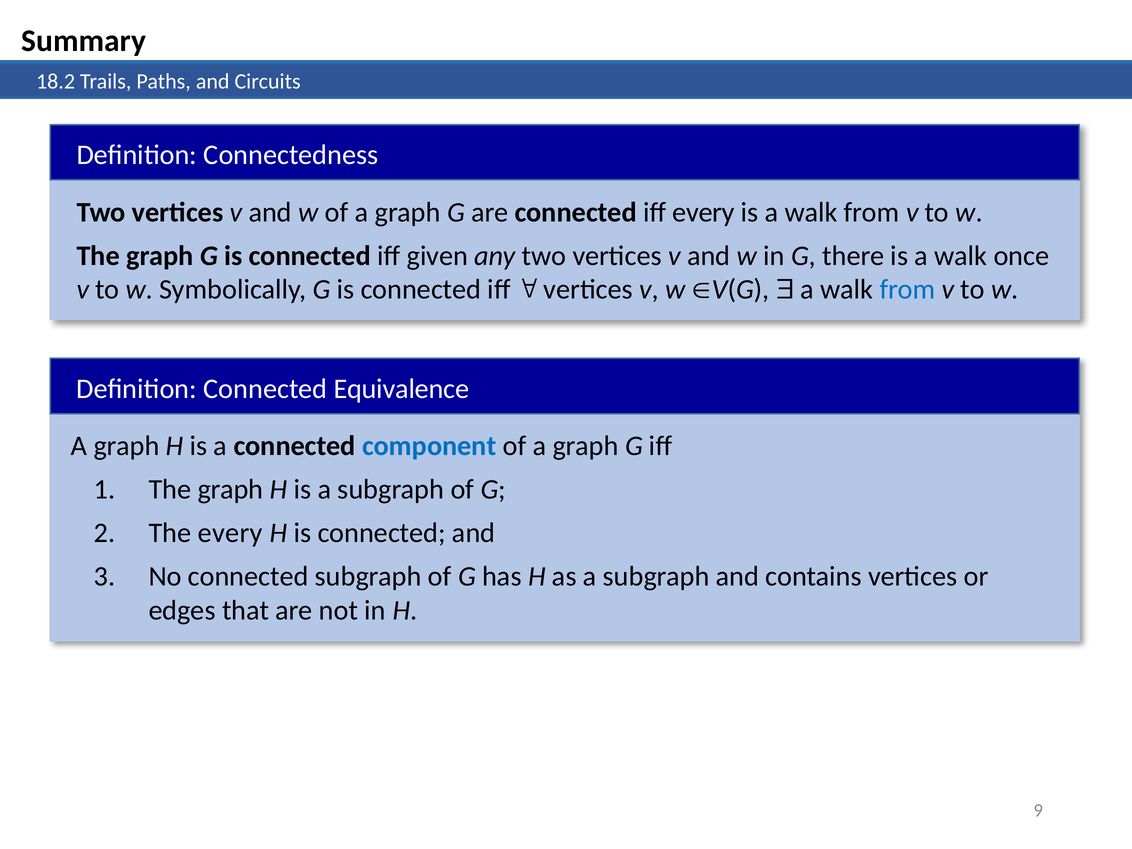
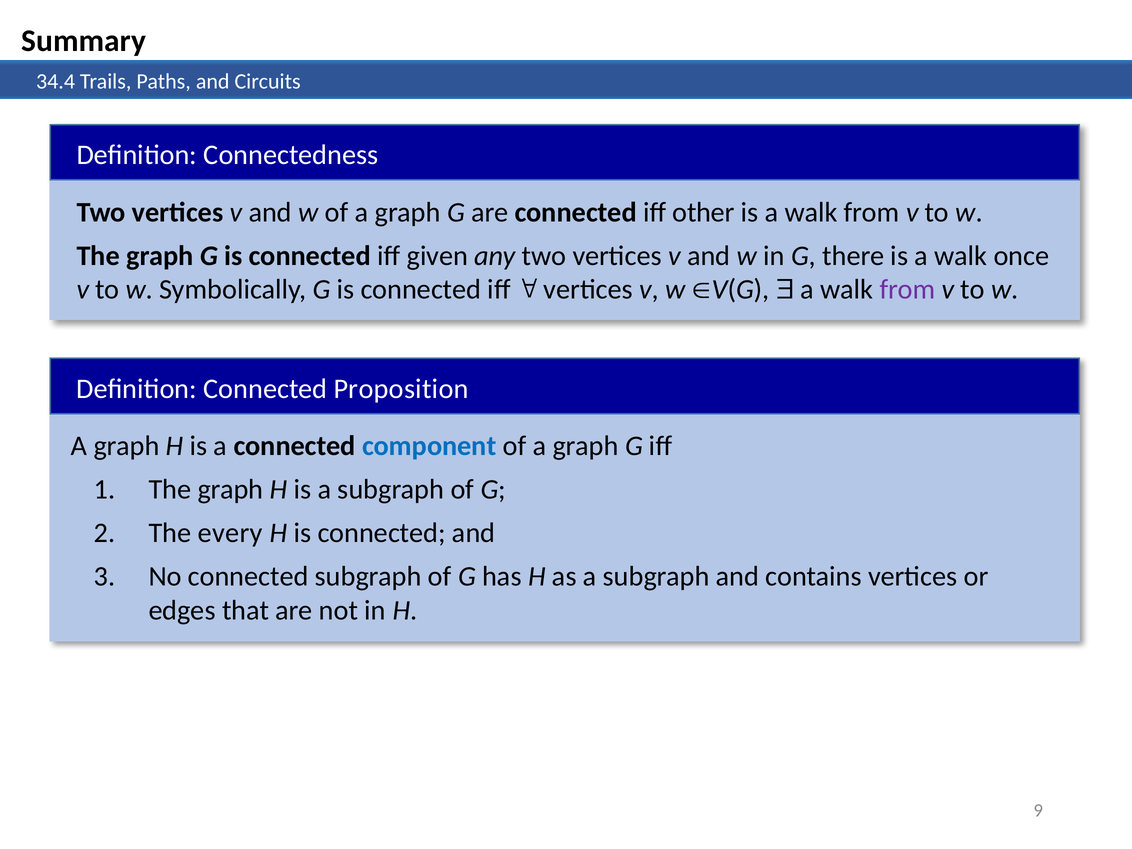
18.2: 18.2 -> 34.4 (56, 82)
iff every: every -> other (704, 212)
from colour: blue -> purple (907, 290)
Equivalence: Equivalence -> Proposition (401, 389)
